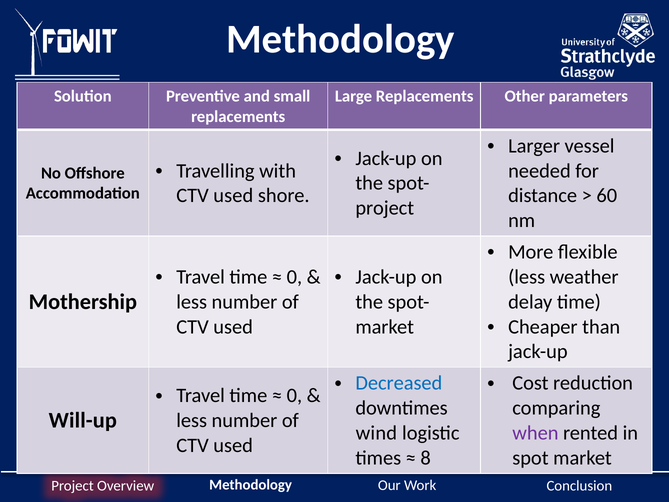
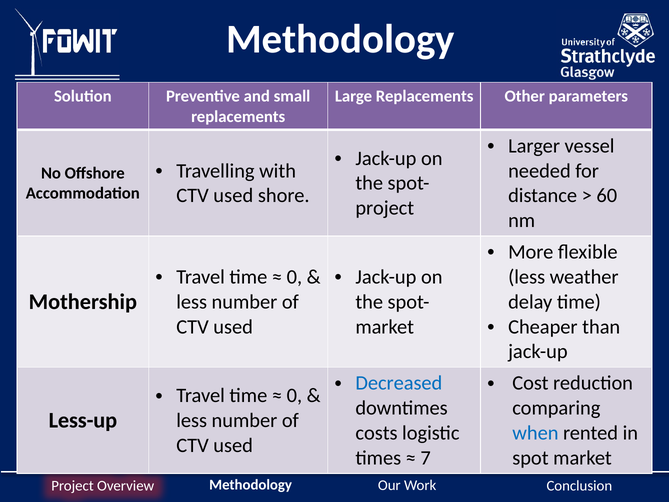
Will-up: Will-up -> Less-up (83, 420)
wind: wind -> costs (376, 433)
when colour: purple -> blue (535, 433)
8: 8 -> 7 (426, 458)
